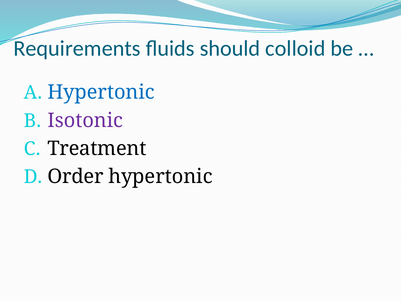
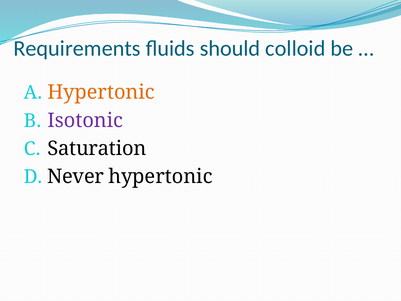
Hypertonic colour: blue -> orange (101, 92)
Treatment: Treatment -> Saturation (97, 148)
Order: Order -> Never (76, 176)
